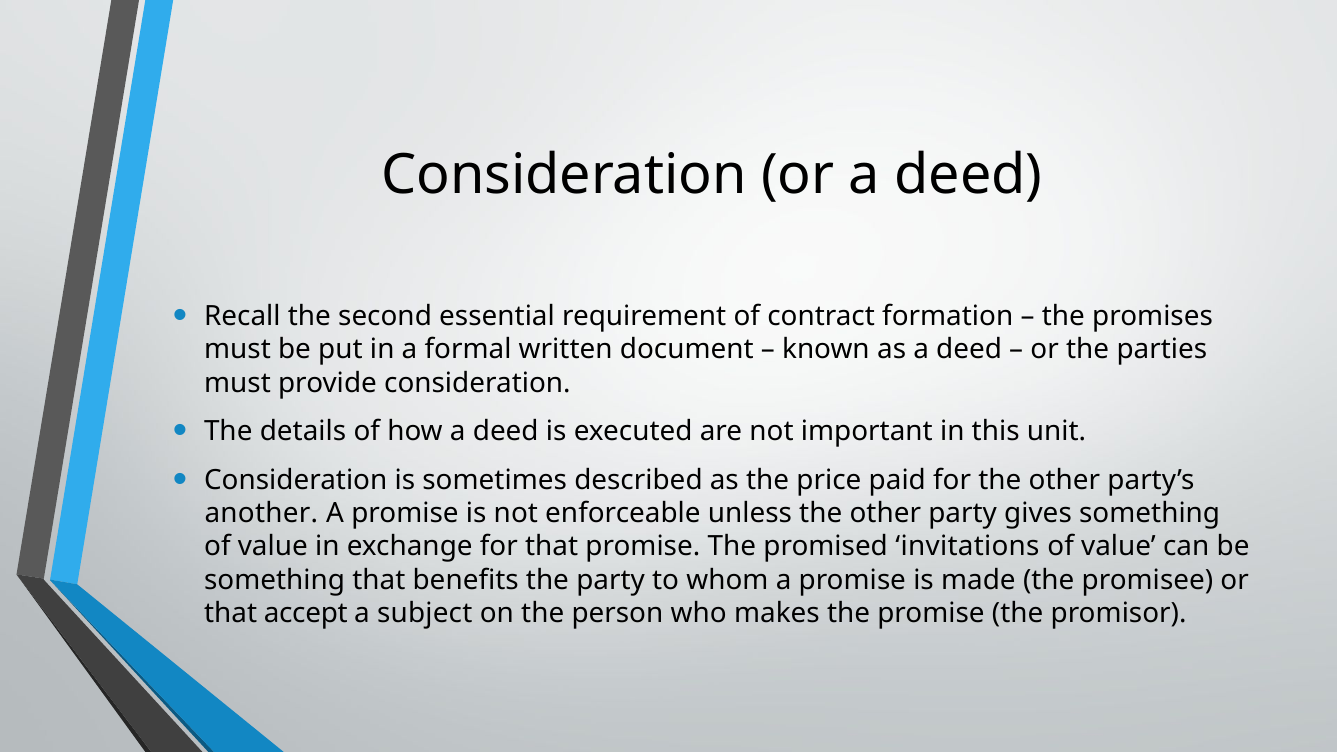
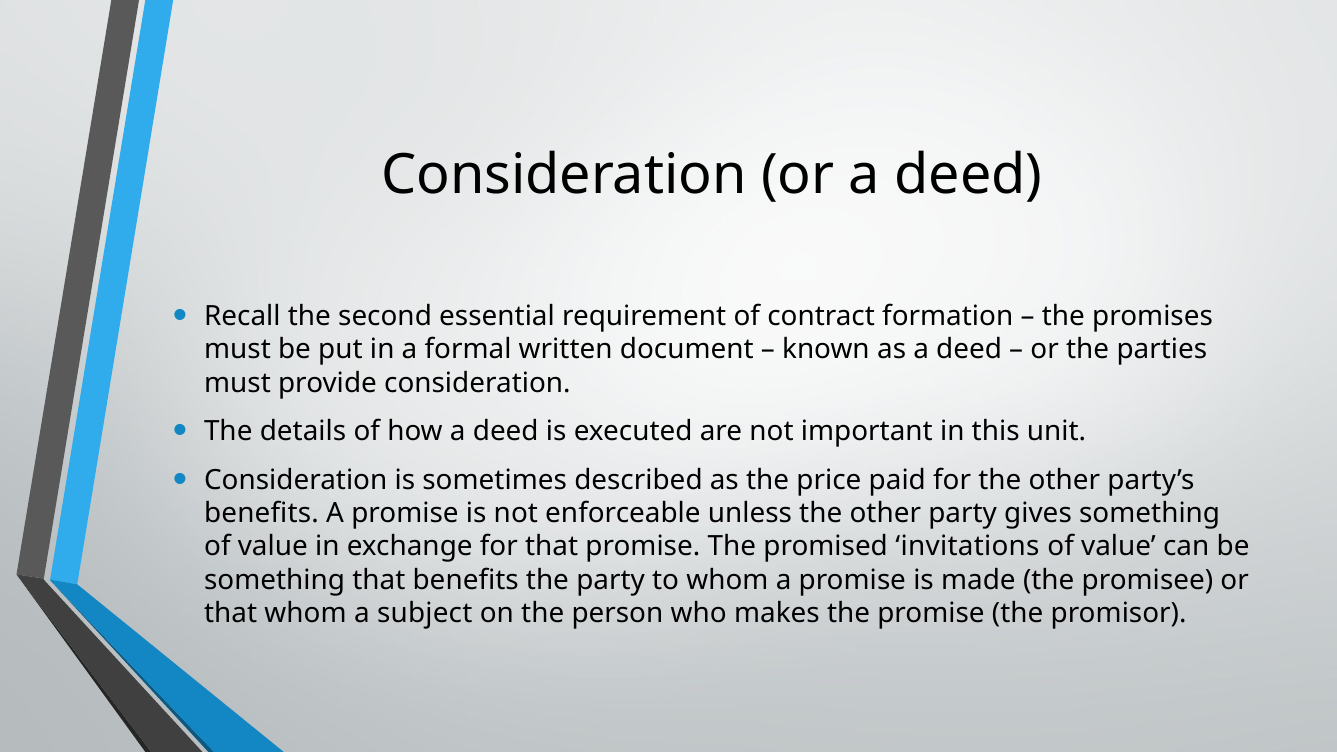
another: another -> benefits (261, 513)
that accept: accept -> whom (306, 614)
